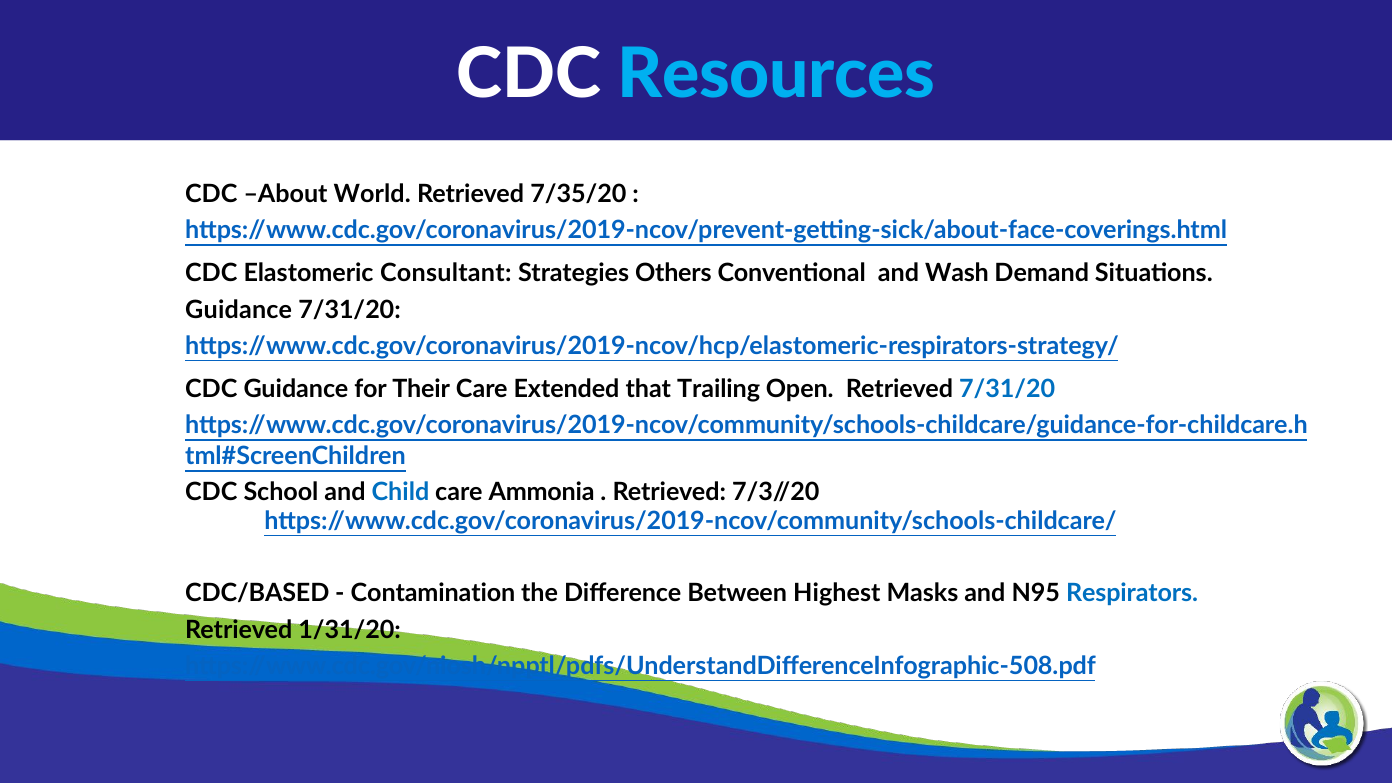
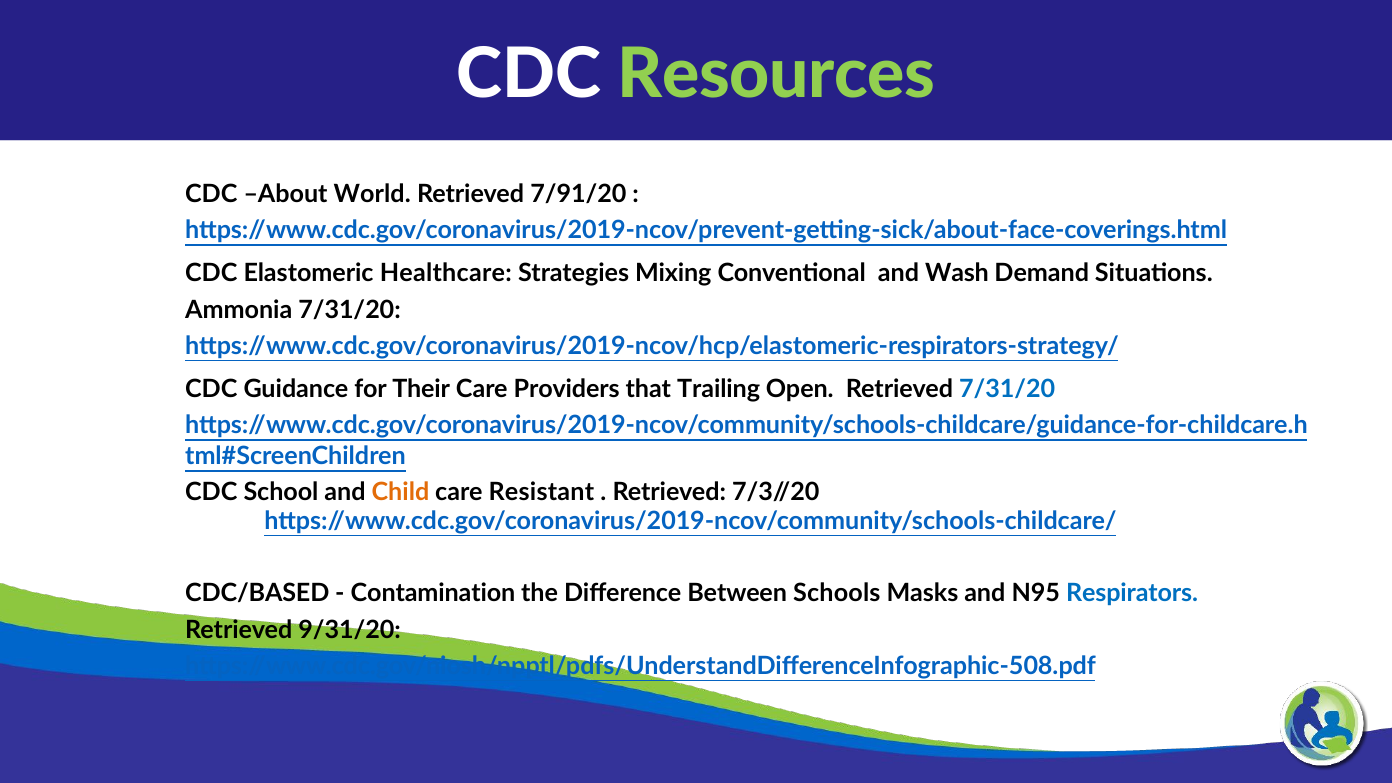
Resources colour: light blue -> light green (777, 75)
7/35/20: 7/35/20 -> 7/91/20 (578, 194)
Consultant: Consultant -> Healthcare (446, 274)
Others: Others -> Mixing (673, 274)
Guidance: Guidance -> Ammonia (239, 310)
Extended: Extended -> Providers (567, 389)
Child colour: blue -> orange (400, 492)
Ammonia: Ammonia -> Resistant (541, 492)
Highest: Highest -> Schools (837, 594)
1/31/20: 1/31/20 -> 9/31/20 (350, 630)
